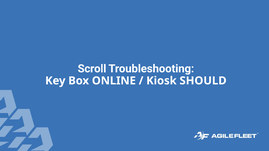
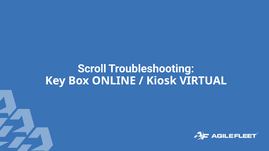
SHOULD: SHOULD -> VIRTUAL (203, 81)
